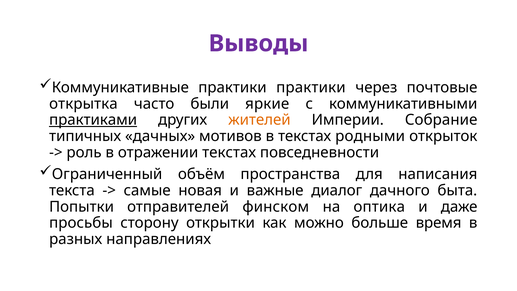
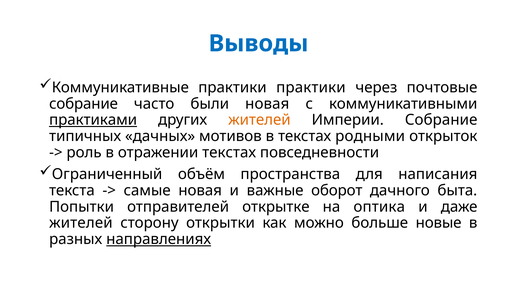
Выводы colour: purple -> blue (258, 43)
открытка: открытка -> собрание (84, 104)
были яркие: яркие -> новая (267, 104)
диалог: диалог -> оборот (337, 190)
финском: финском -> открытке (276, 207)
просьбы: просьбы -> жителей (81, 223)
время: время -> новые (439, 223)
направлениях underline: none -> present (159, 239)
